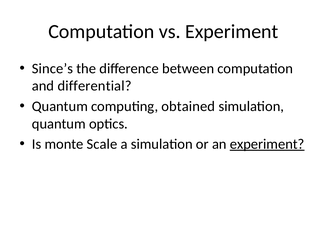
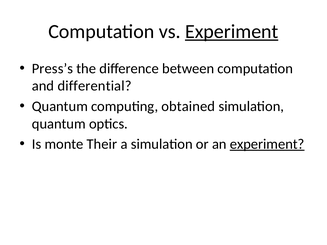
Experiment underline: none -> present (232, 32)
Since’s: Since’s -> Press’s (52, 69)
Scale: Scale -> Their (102, 144)
